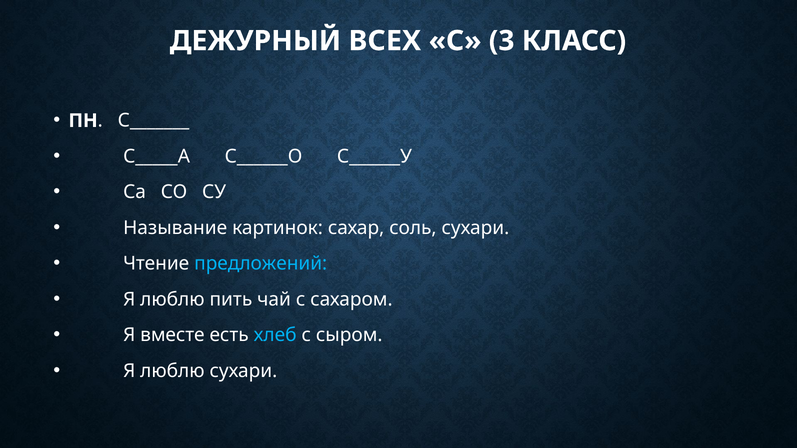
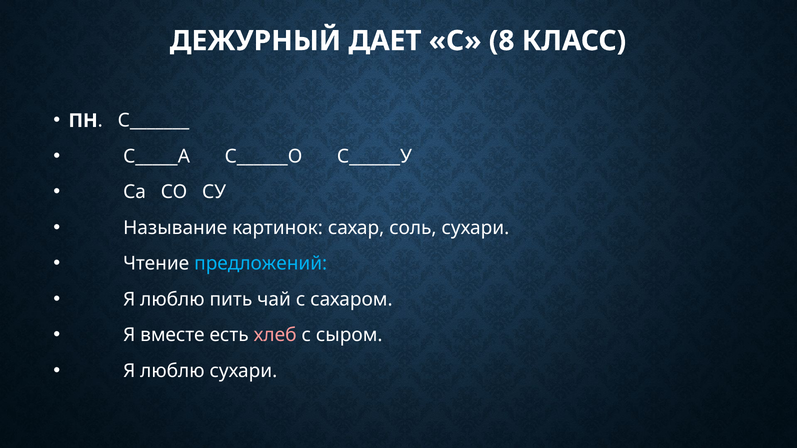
ВСЕХ: ВСЕХ -> ДАЕТ (385, 41)
3: 3 -> 8 (502, 41)
хлеб colour: light blue -> pink (275, 335)
